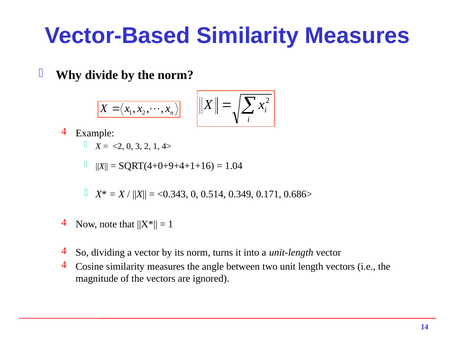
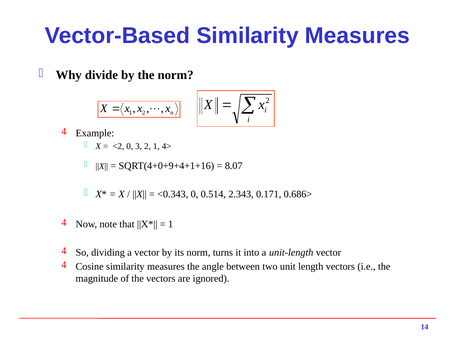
1.04: 1.04 -> 8.07 (234, 166)
0.349: 0.349 -> 2.343 (241, 194)
